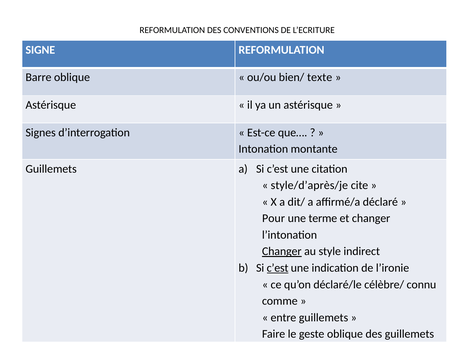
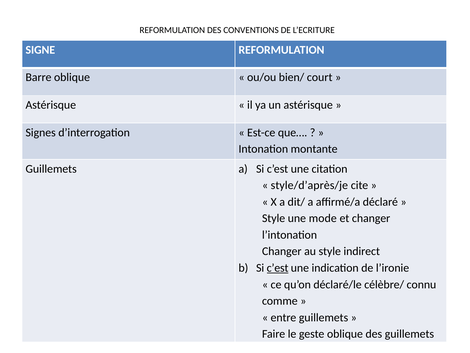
texte: texte -> court (320, 77)
Pour: Pour -> Style (274, 218)
terme: terme -> mode (323, 218)
Changer underline: present -> none (282, 251)
